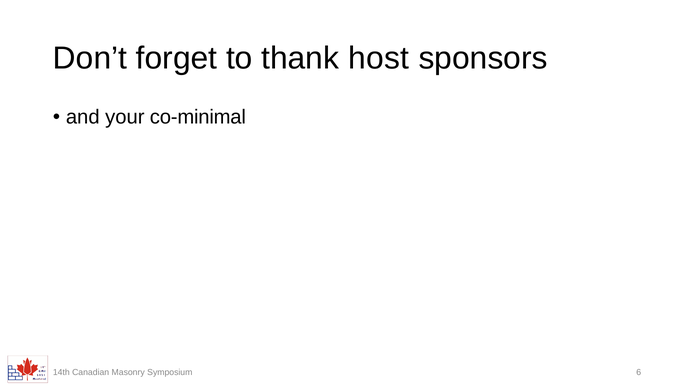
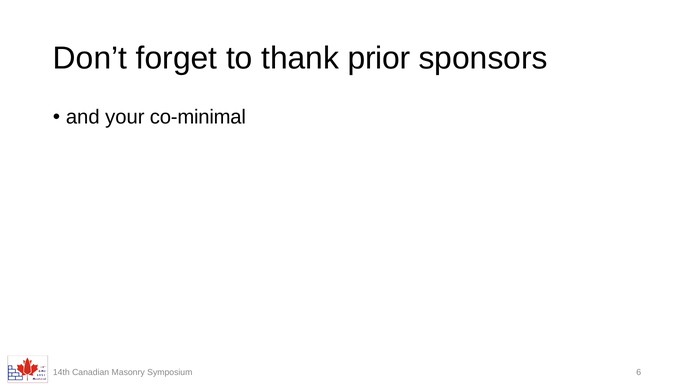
host: host -> prior (379, 58)
